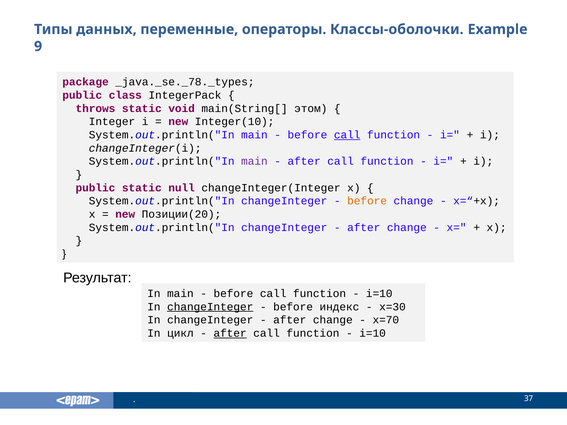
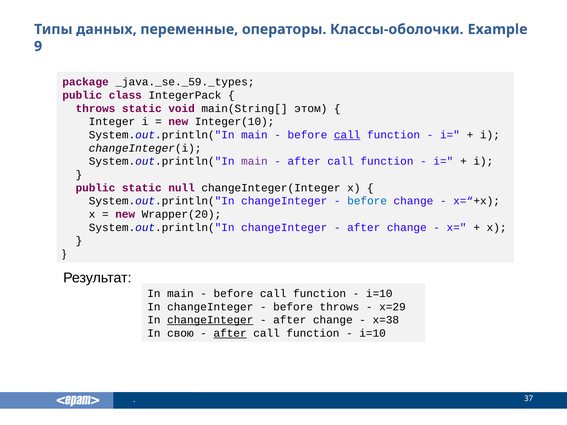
_java._se._78._types: _java._se._78._types -> _java._se._59._types (185, 82)
before colour: orange -> blue (367, 201)
Позиции(20: Позиции(20 -> Wrapper(20 (181, 214)
changeInteger underline: present -> none (210, 307)
before индекс: индекс -> throws (339, 307)
x=30: x=30 -> x=29 (392, 307)
changeInteger underline: none -> present (210, 320)
x=70: x=70 -> x=38 (386, 320)
цикл: цикл -> свою (180, 333)
